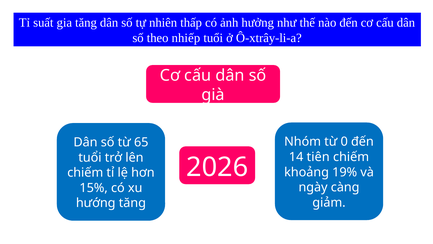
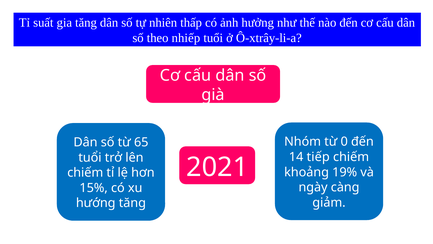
tiên: tiên -> tiếp (318, 157)
2026: 2026 -> 2021 (217, 167)
